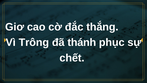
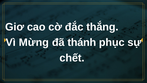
Trông: Trông -> Mừng (34, 42)
